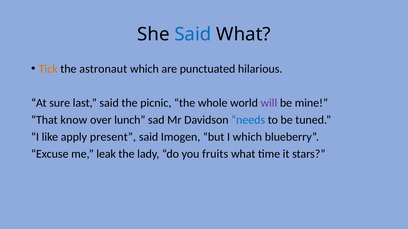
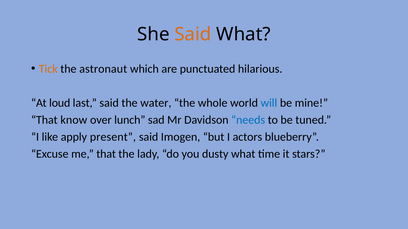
Said colour: blue -> orange (193, 34)
sure: sure -> loud (60, 103)
picnic: picnic -> water (156, 103)
will colour: purple -> blue (269, 103)
I which: which -> actors (247, 137)
me leak: leak -> that (106, 154)
fruits: fruits -> dusty (215, 154)
